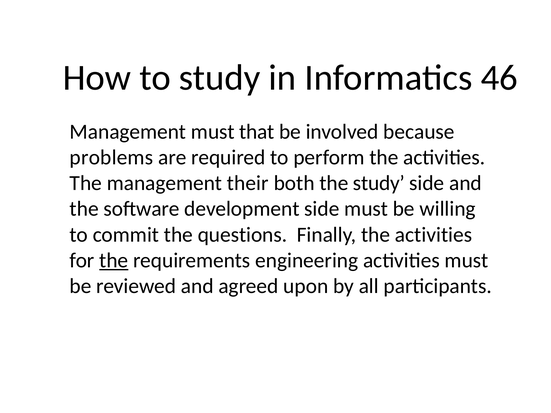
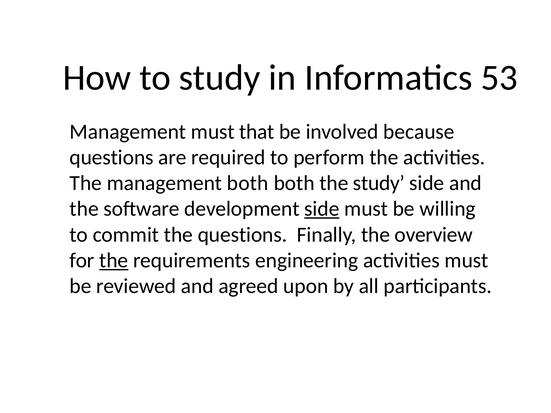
46: 46 -> 53 (499, 78)
problems: problems -> questions (112, 158)
management their: their -> both (248, 183)
side underline: none -> present (322, 209)
Finally the activities: activities -> overview (434, 235)
